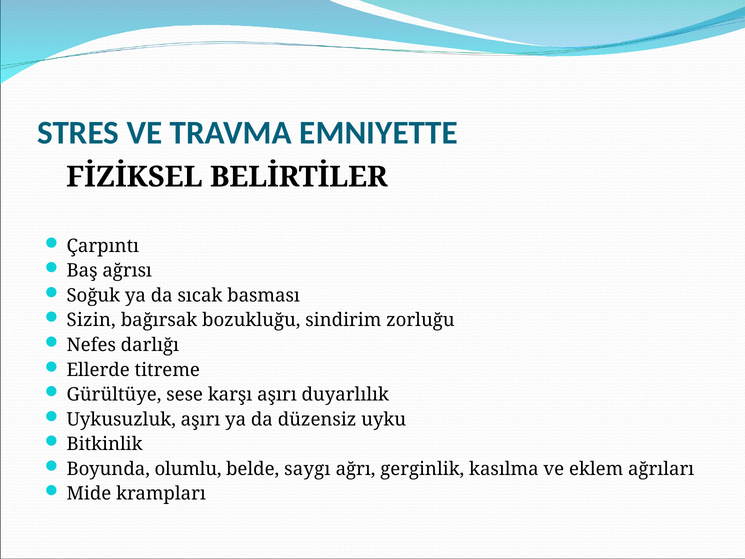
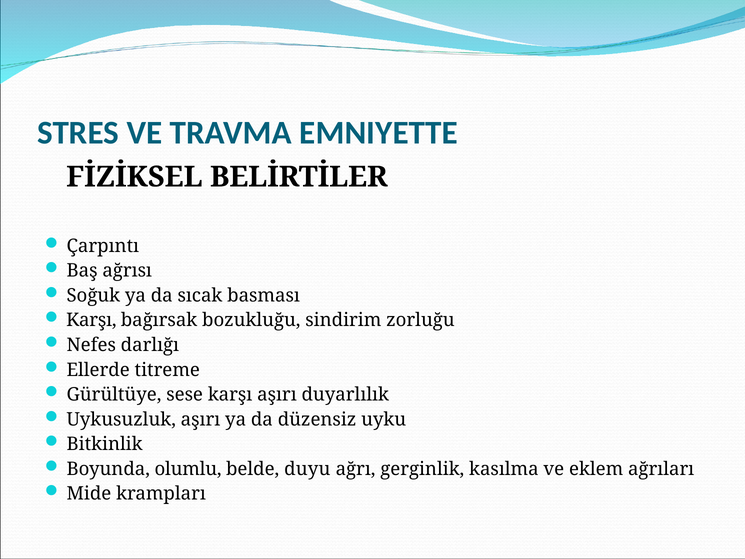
Sizin: Sizin -> Karşı (91, 320)
saygı: saygı -> duyu (307, 469)
